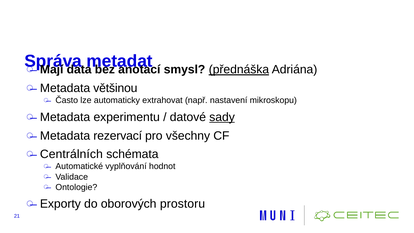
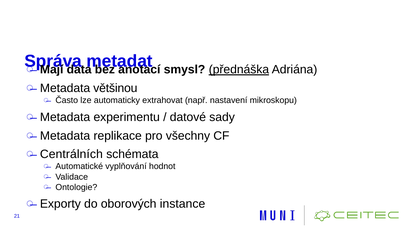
sady underline: present -> none (222, 117)
rezervací: rezervací -> replikace (118, 136)
prostoru: prostoru -> instance (183, 204)
